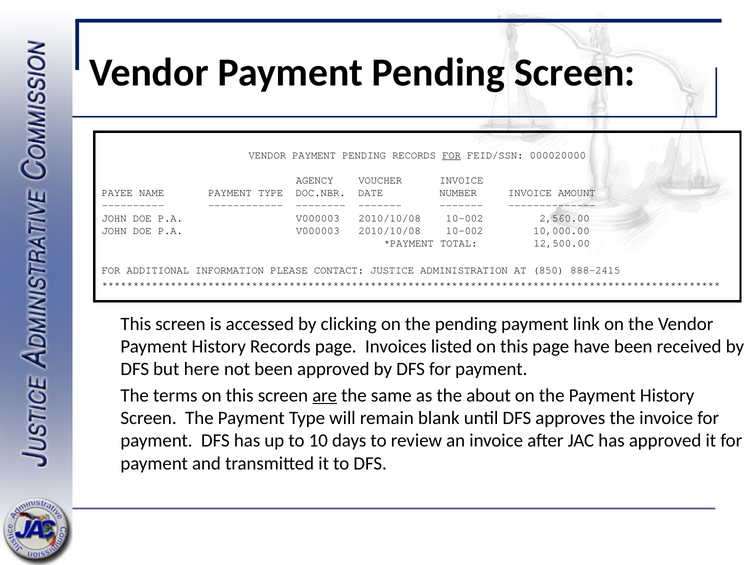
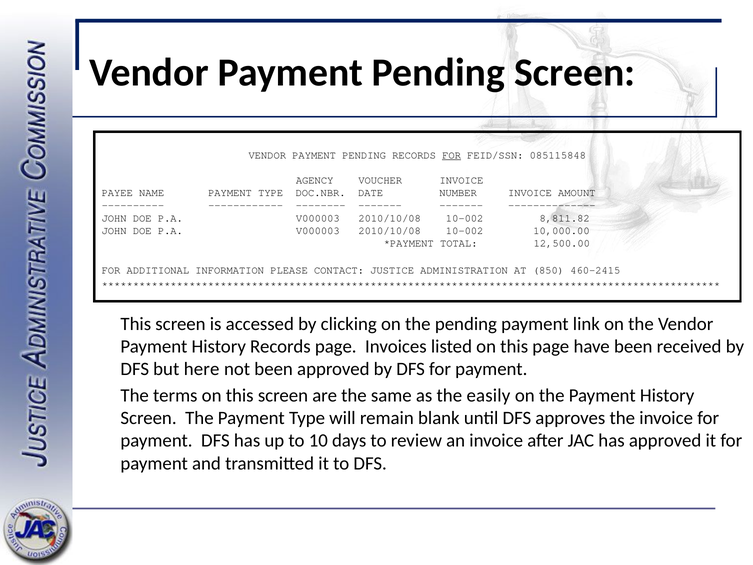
000020000: 000020000 -> 085115848 (558, 155)
2,560.00: 2,560.00 -> 8,811.82 (565, 218)
888-2415: 888-2415 -> 460-2415 (595, 270)
are underline: present -> none (325, 395)
about: about -> easily (488, 395)
